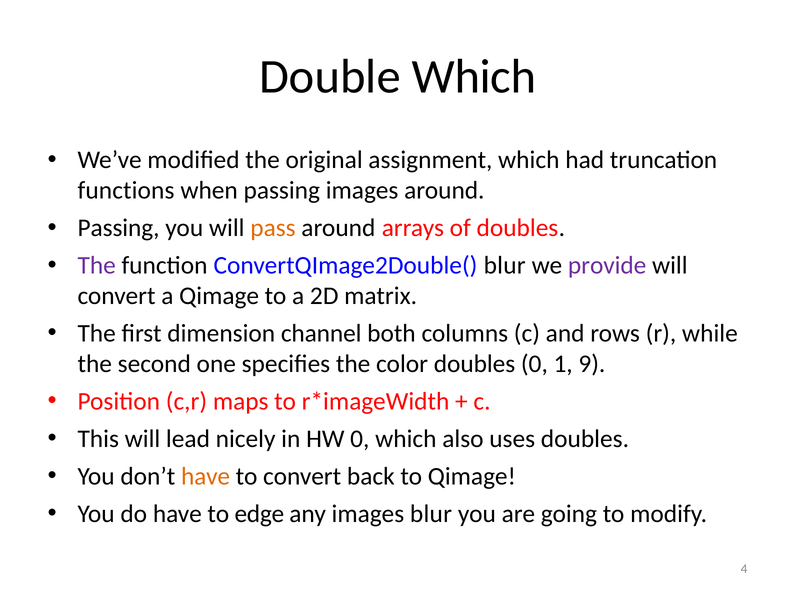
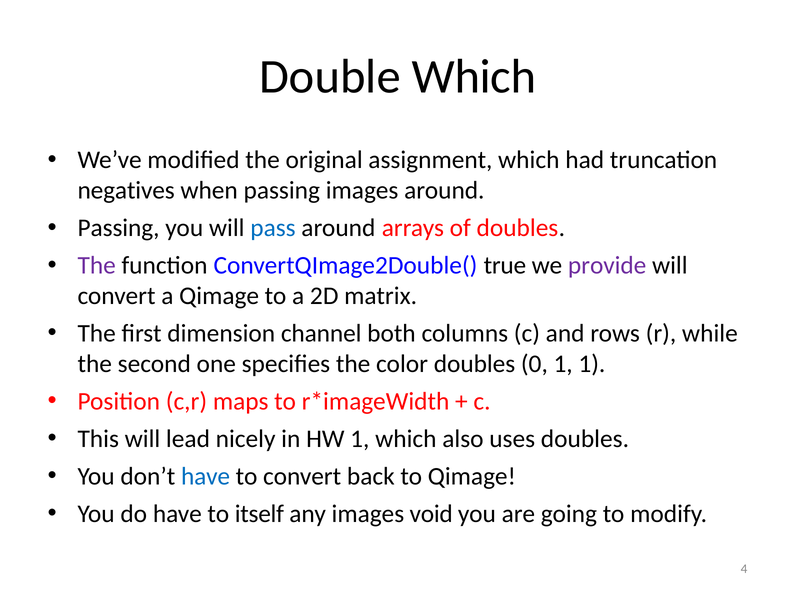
functions: functions -> negatives (126, 191)
pass colour: orange -> blue (273, 228)
ConvertQImage2Double( blur: blur -> true (505, 266)
1 9: 9 -> 1 (592, 364)
HW 0: 0 -> 1 (360, 439)
have colour: orange -> blue (206, 477)
edge: edge -> itself (259, 514)
images blur: blur -> void (431, 514)
